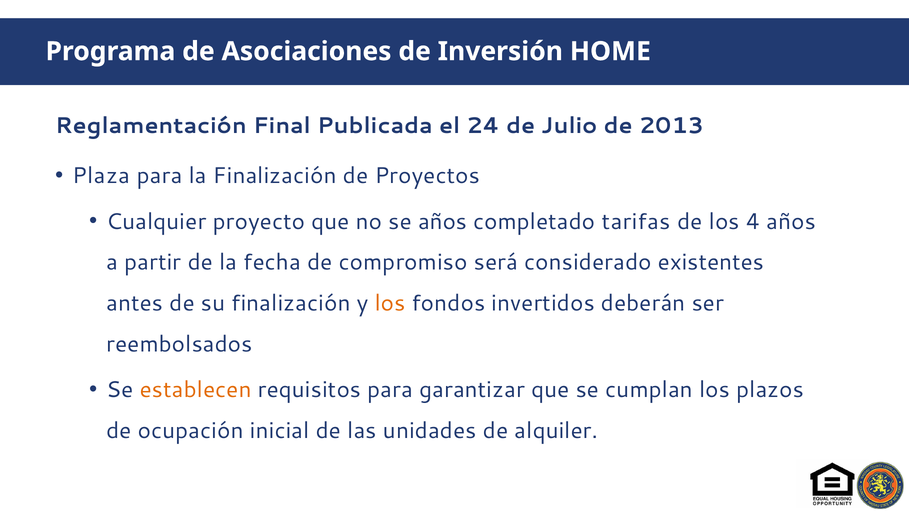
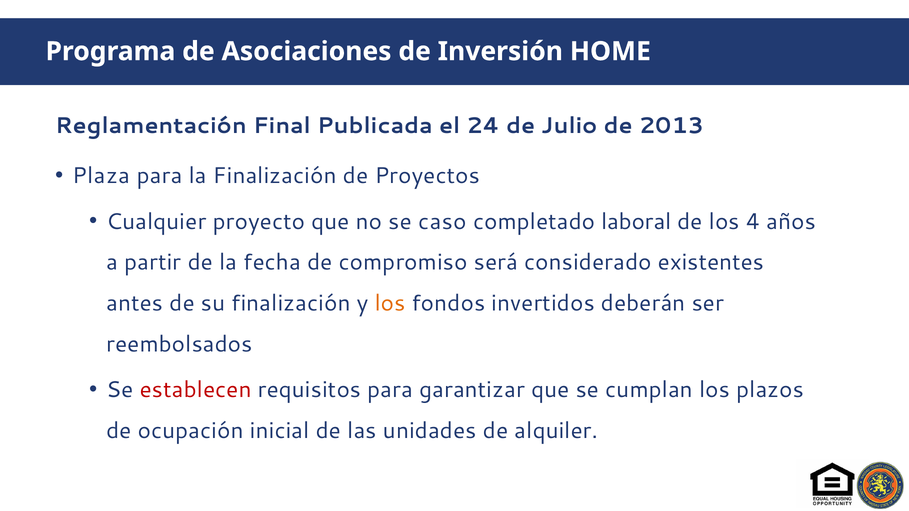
se años: años -> caso (442, 222)
tarifas: tarifas -> laboral (636, 222)
establecen colour: orange -> red (196, 390)
